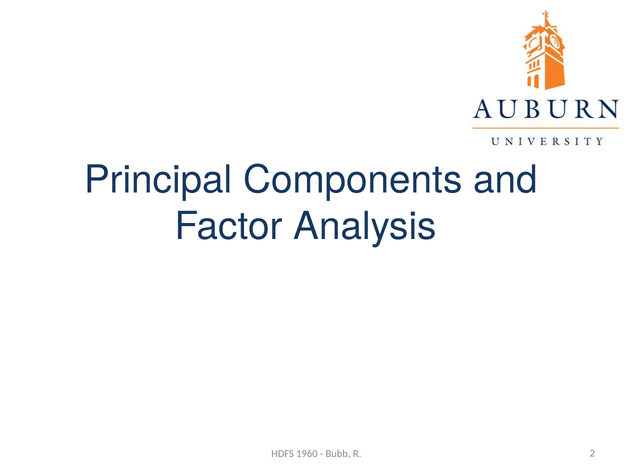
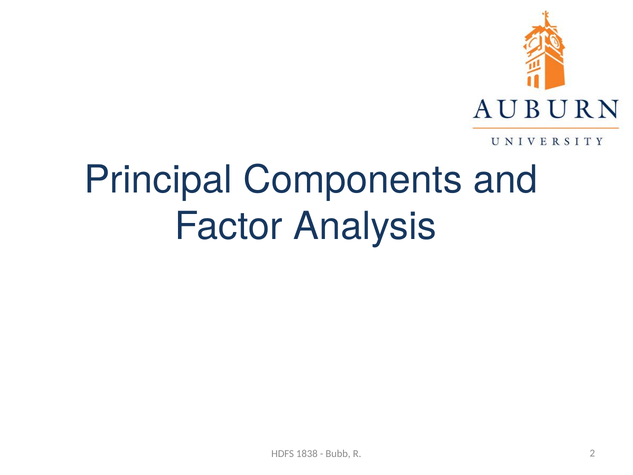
1960: 1960 -> 1838 (307, 453)
